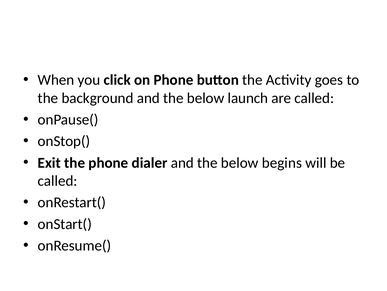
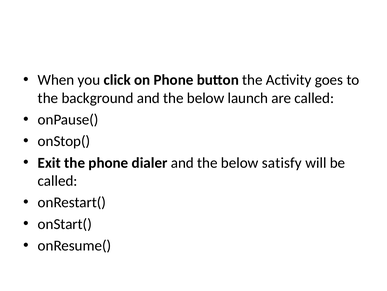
begins: begins -> satisfy (282, 162)
